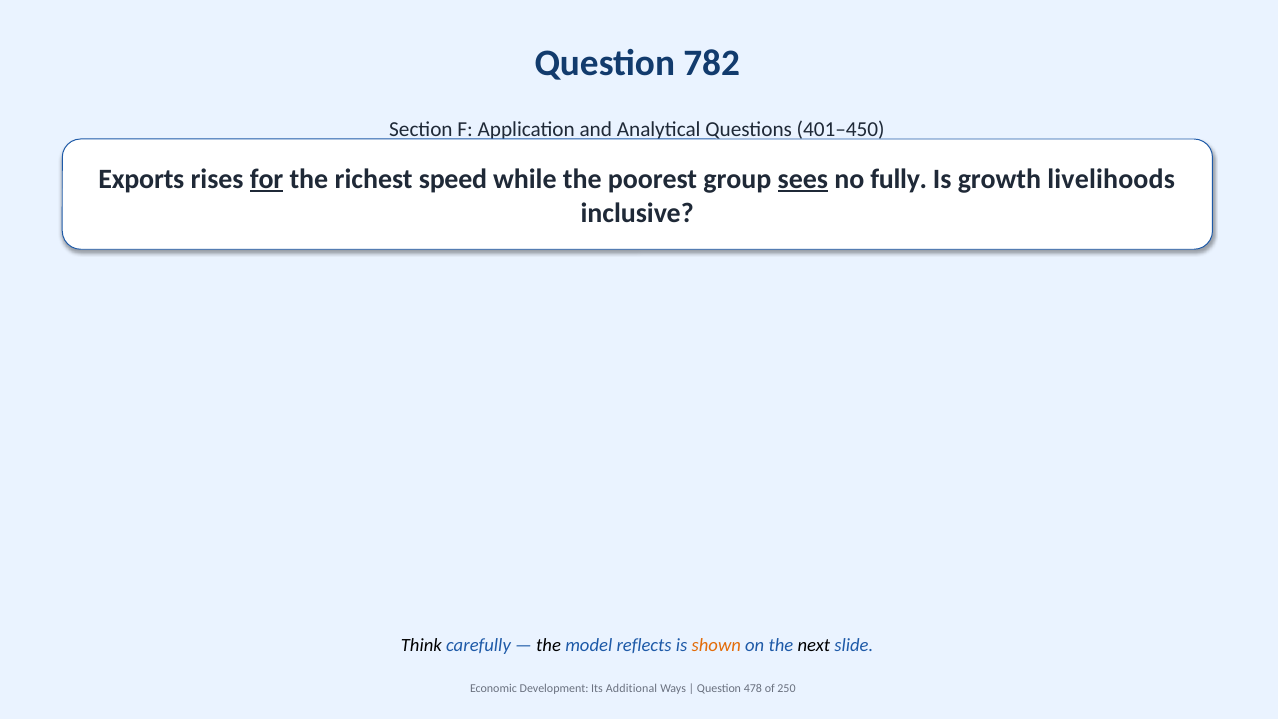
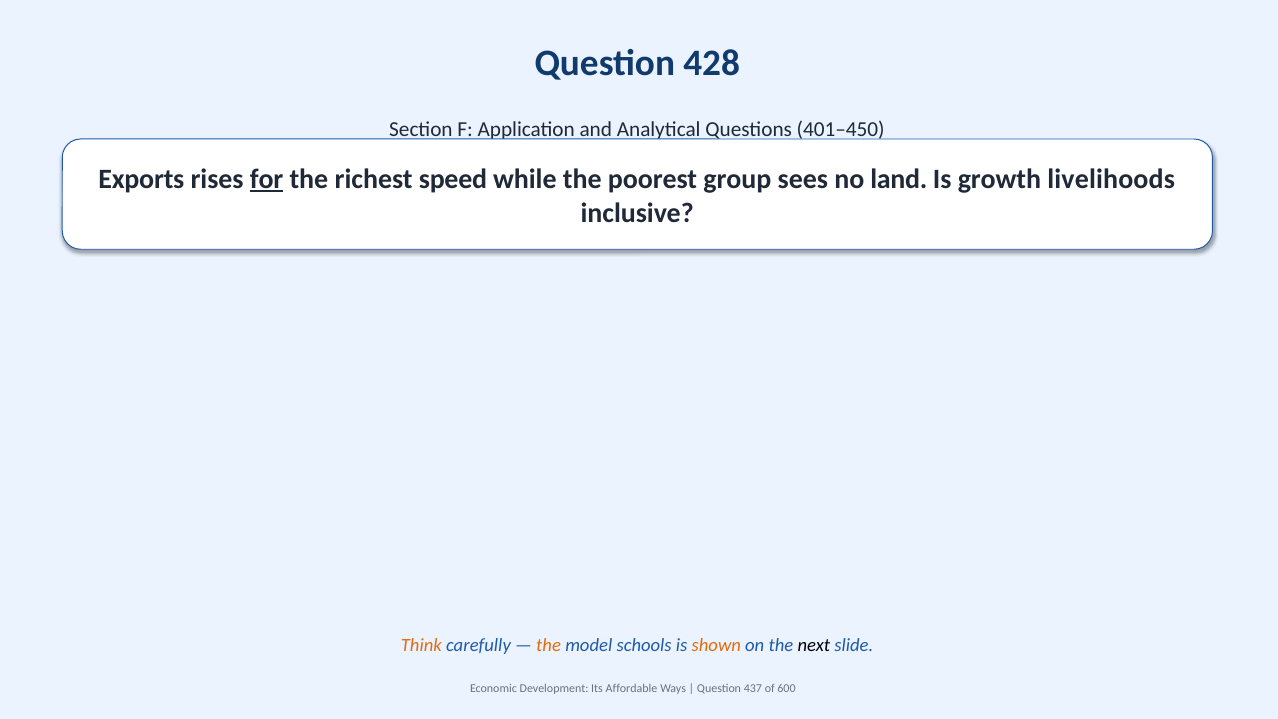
782: 782 -> 428 (712, 63)
sees underline: present -> none (803, 179)
fully: fully -> land (899, 179)
Think colour: black -> orange (421, 645)
the colour: black -> orange (549, 645)
reflects: reflects -> schools (644, 645)
Additional: Additional -> Affordable (632, 688)
478: 478 -> 437 (753, 688)
250: 250 -> 600 (787, 688)
